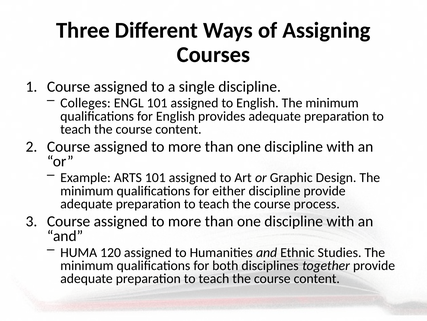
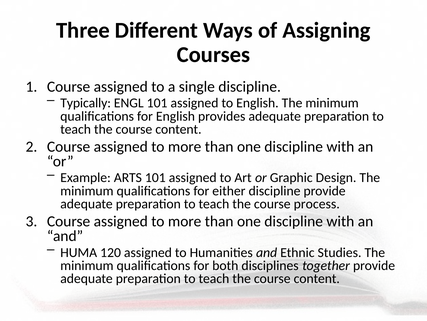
Colleges: Colleges -> Typically (86, 103)
